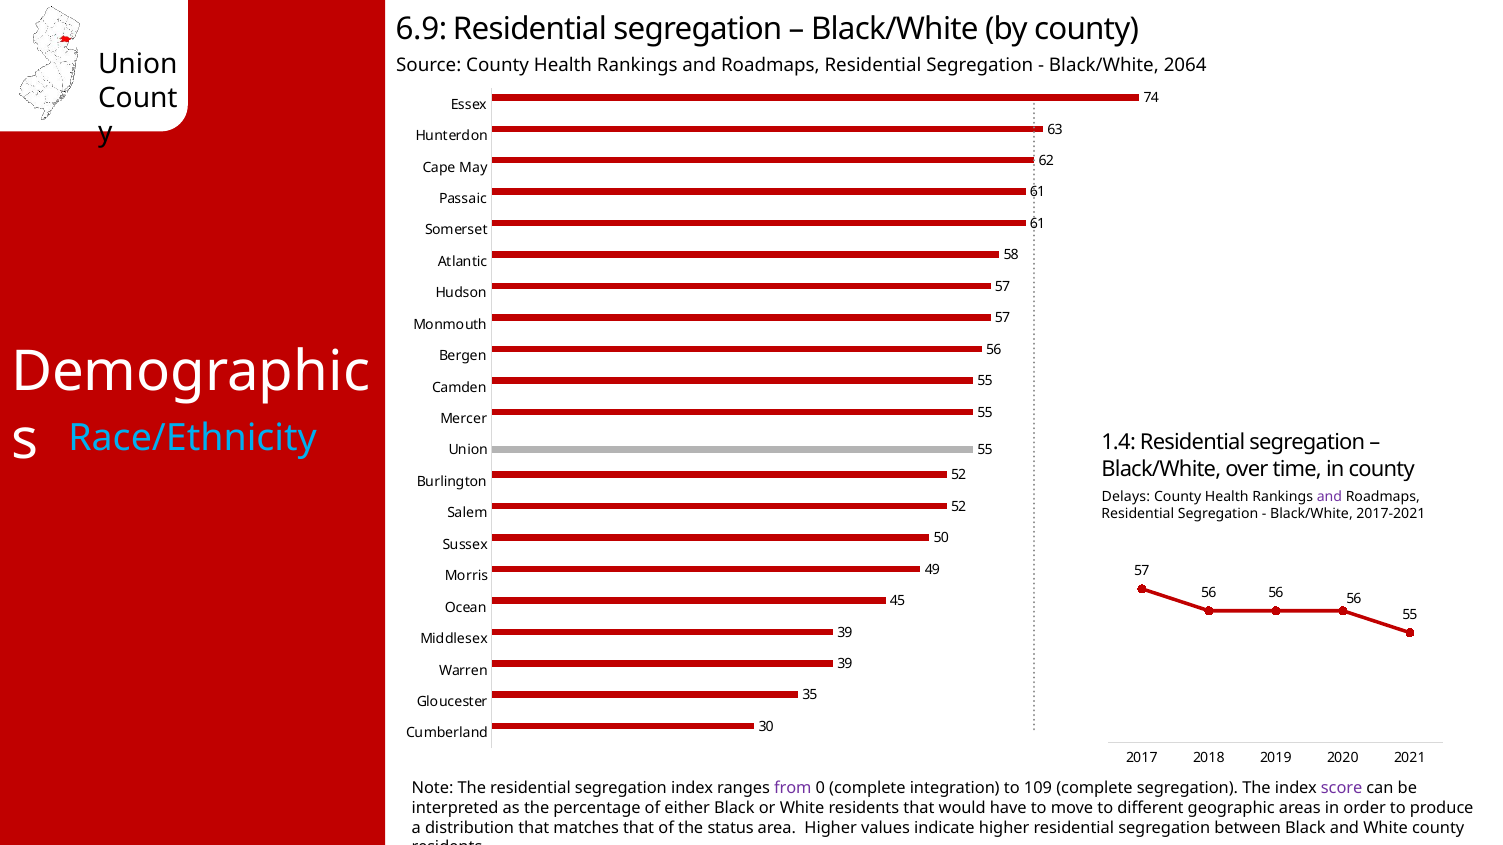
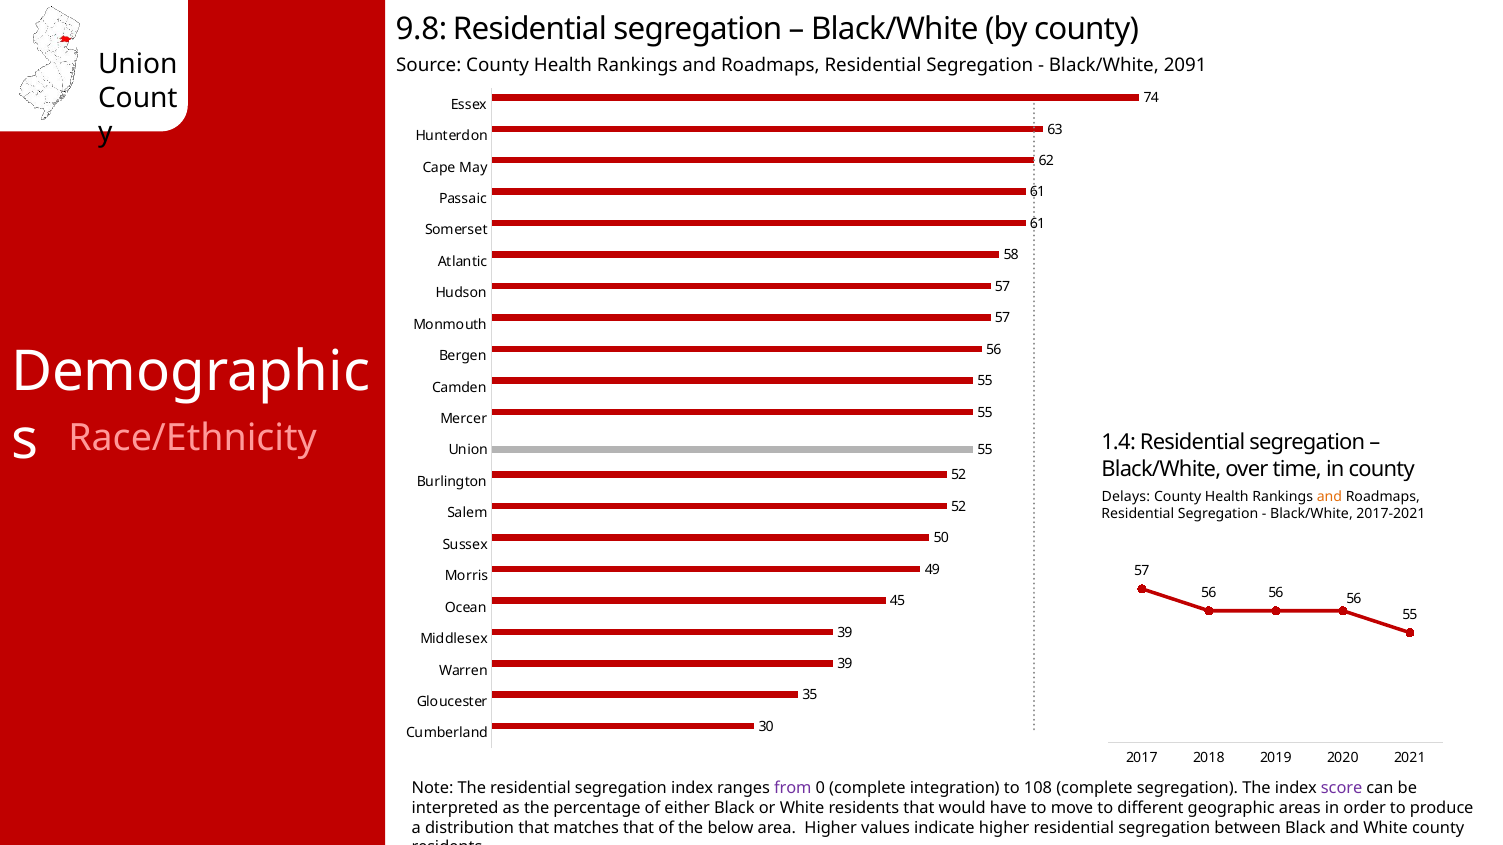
6.9: 6.9 -> 9.8 (421, 29)
2064: 2064 -> 2091 (1185, 65)
Race/Ethnicity colour: light blue -> pink (193, 438)
and colour: purple -> orange (1329, 497)
109: 109 -> 108 (1038, 789)
status: status -> below (731, 828)
